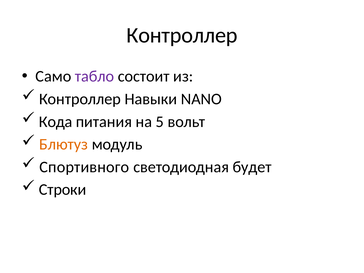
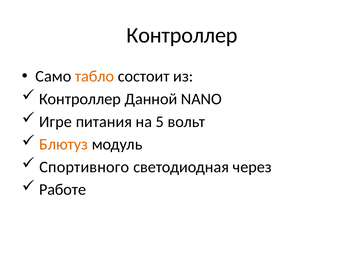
табло colour: purple -> orange (95, 76)
Навыки: Навыки -> Данной (151, 99)
Кода: Кода -> Игре (56, 122)
будет: будет -> через (252, 167)
Строки: Строки -> Работе (63, 190)
